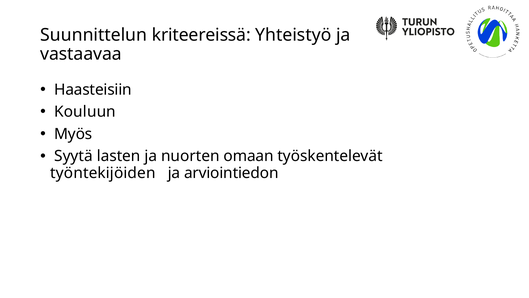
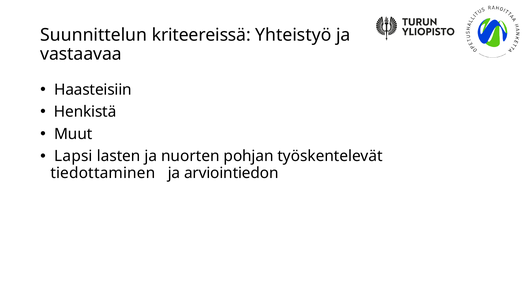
Kouluun: Kouluun -> Henkistä (85, 112)
Myös: Myös -> Muut (73, 134)
Syytä: Syytä -> Lapsi (73, 156)
omaan: omaan -> pohjan (249, 156)
työntekijöiden: työntekijöiden -> tiedottaminen (103, 173)
